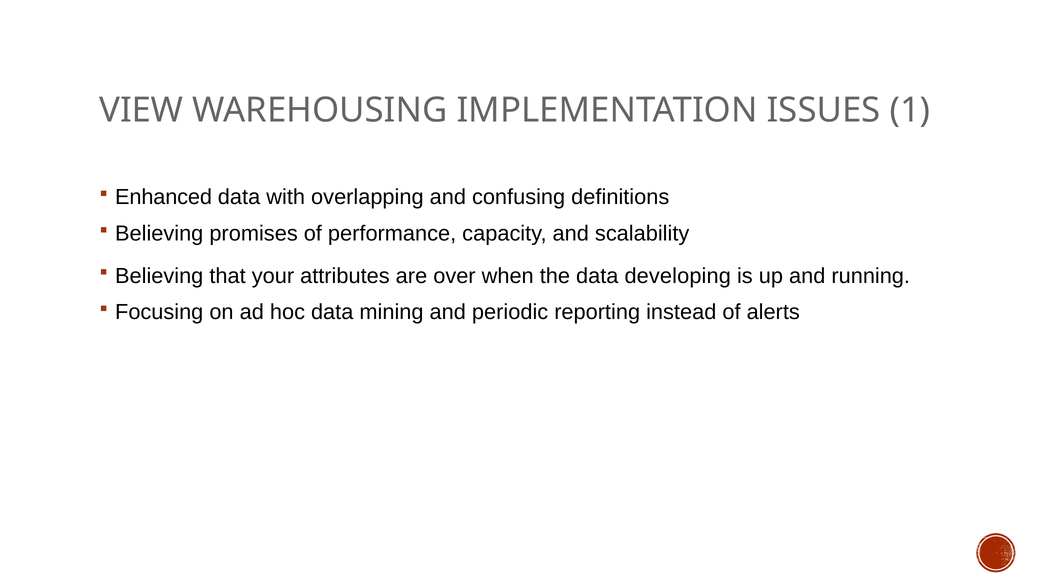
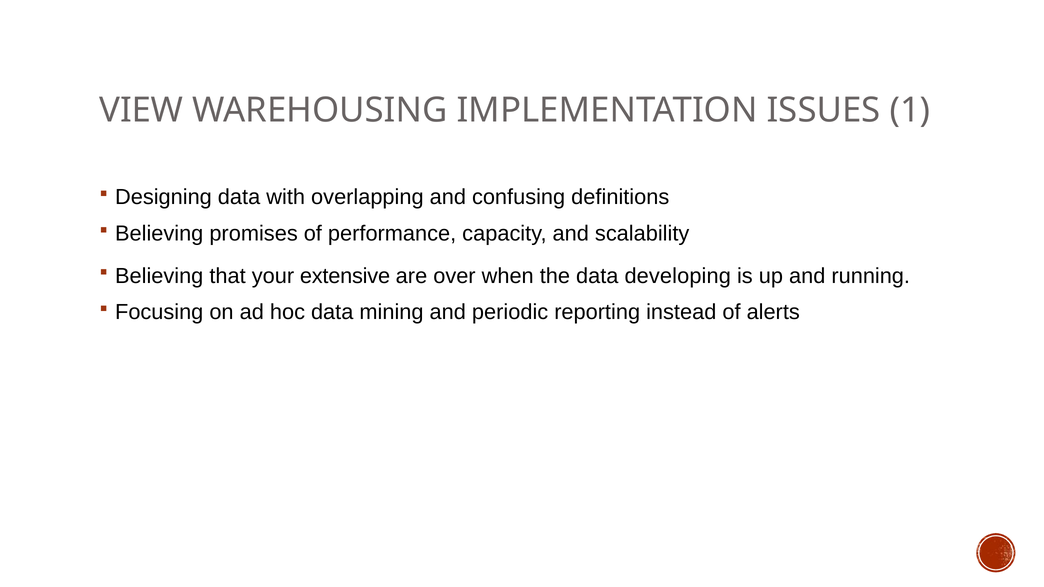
Enhanced: Enhanced -> Designing (163, 197)
attributes: attributes -> extensive (345, 276)
